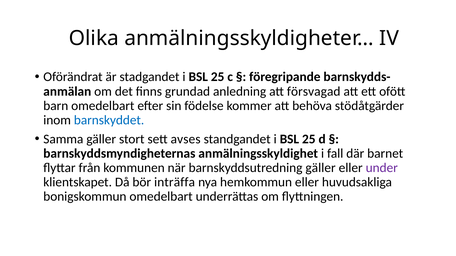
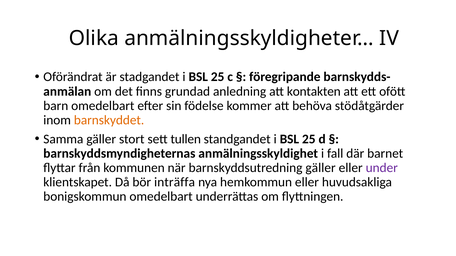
försvagad: försvagad -> kontakten (314, 91)
barnskyddet colour: blue -> orange (109, 120)
avses: avses -> tullen (186, 139)
